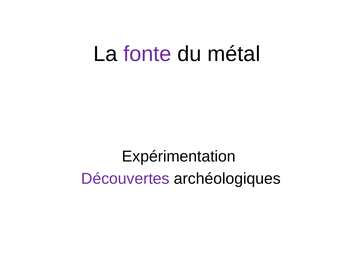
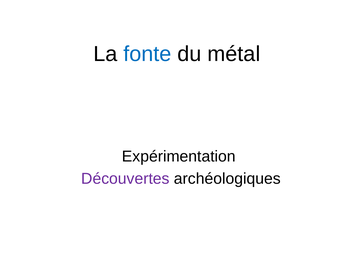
fonte colour: purple -> blue (147, 54)
